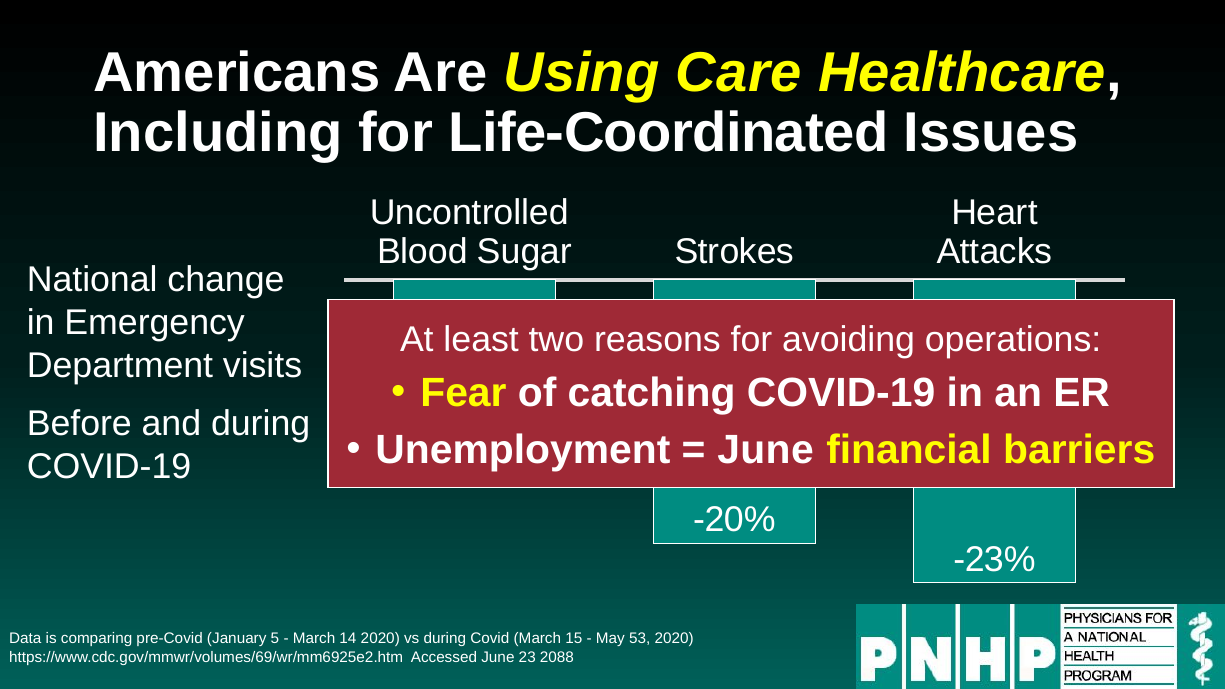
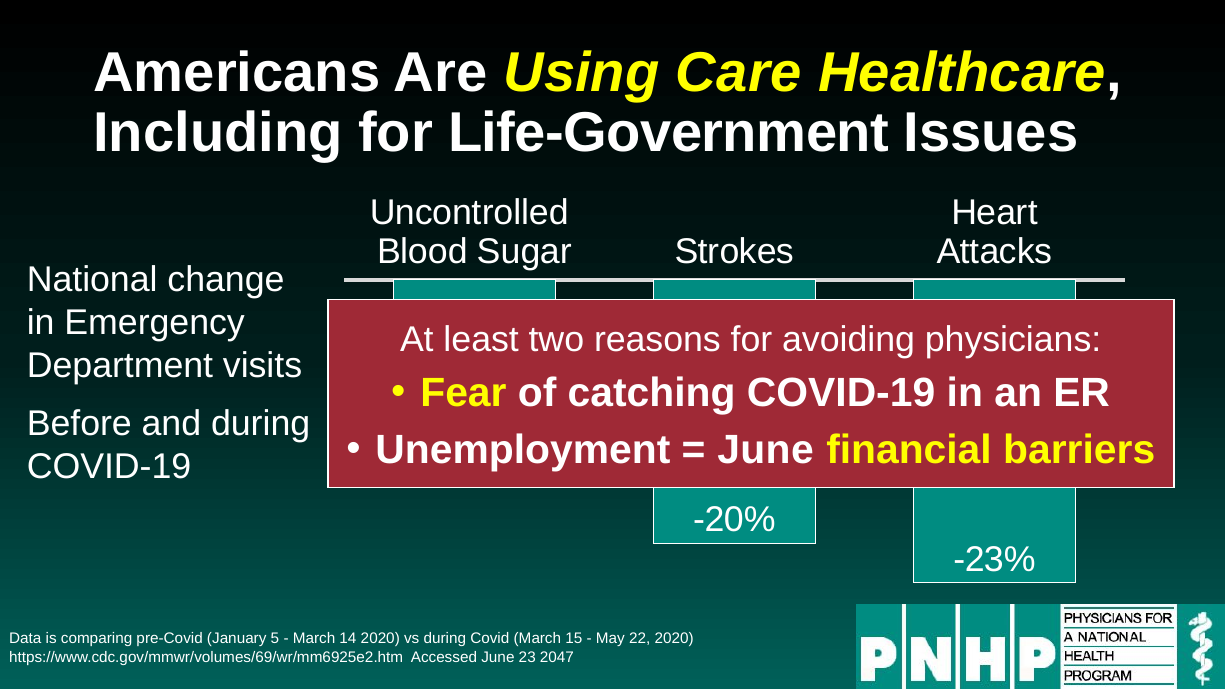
Life-Coordinated: Life-Coordinated -> Life-Government (669, 133)
operations: operations -> physicians (1013, 340)
53: 53 -> 22 (640, 639)
2088: 2088 -> 2047 (557, 657)
